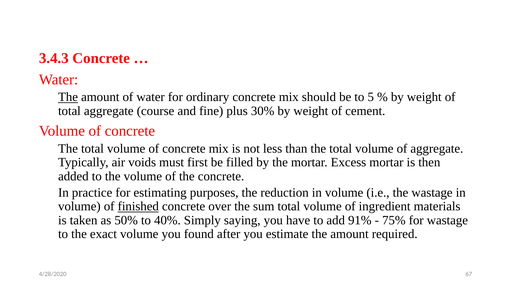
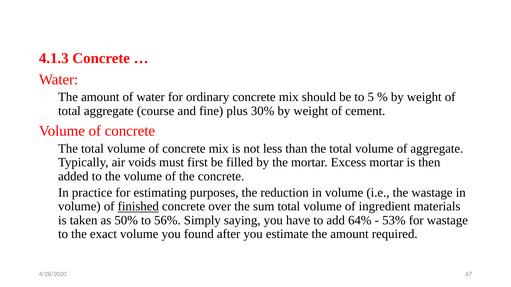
3.4.3: 3.4.3 -> 4.1.3 (54, 58)
The underline: present -> none (68, 97)
40%: 40% -> 56% (167, 221)
91%: 91% -> 64% (360, 221)
75%: 75% -> 53% (394, 221)
